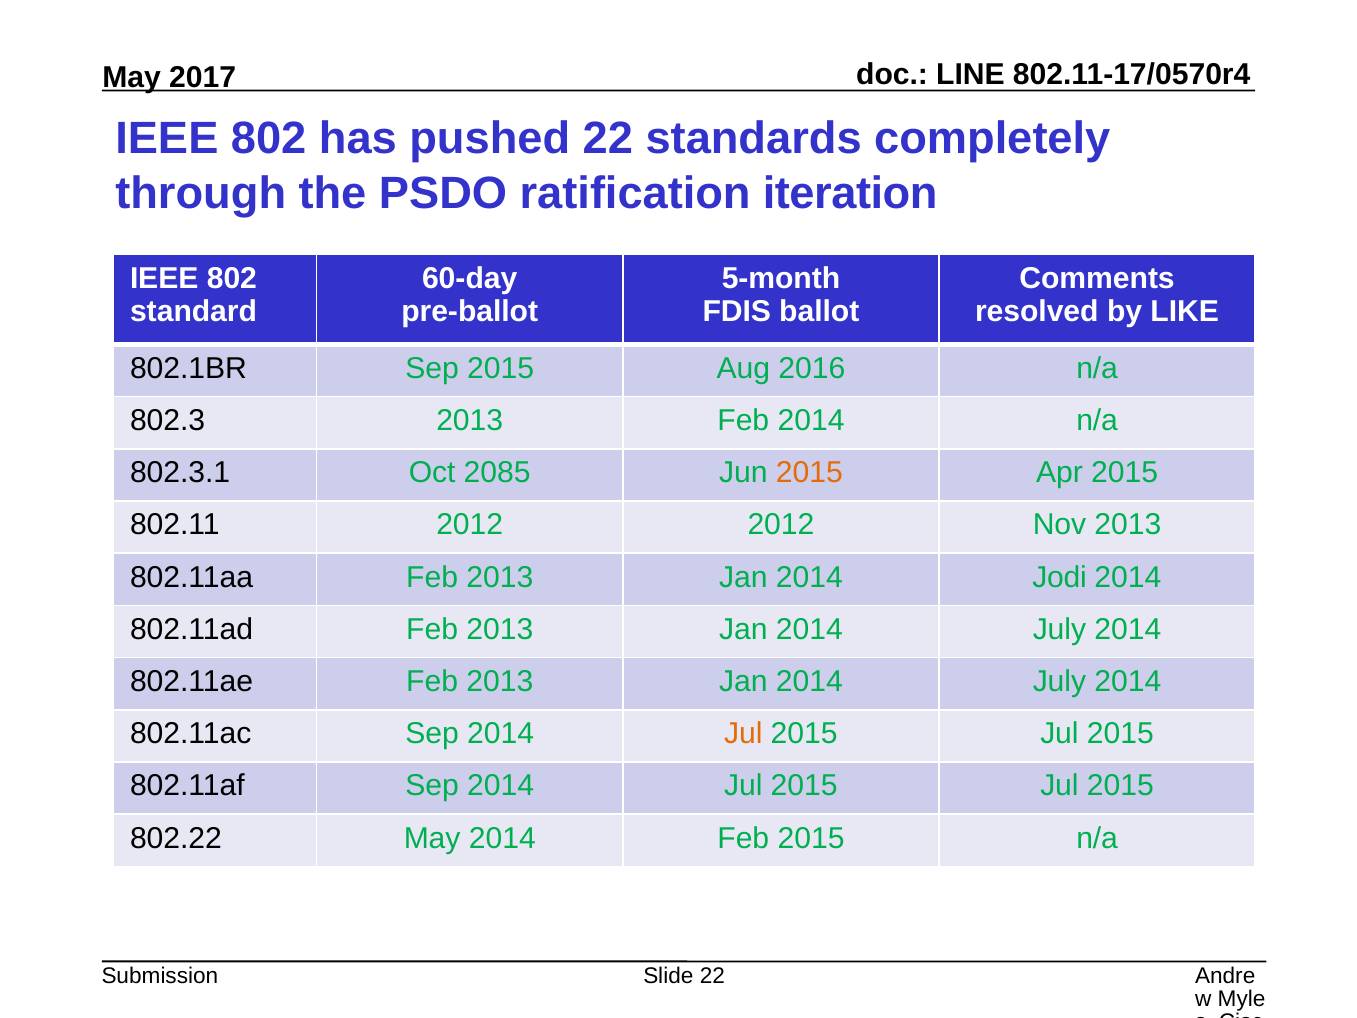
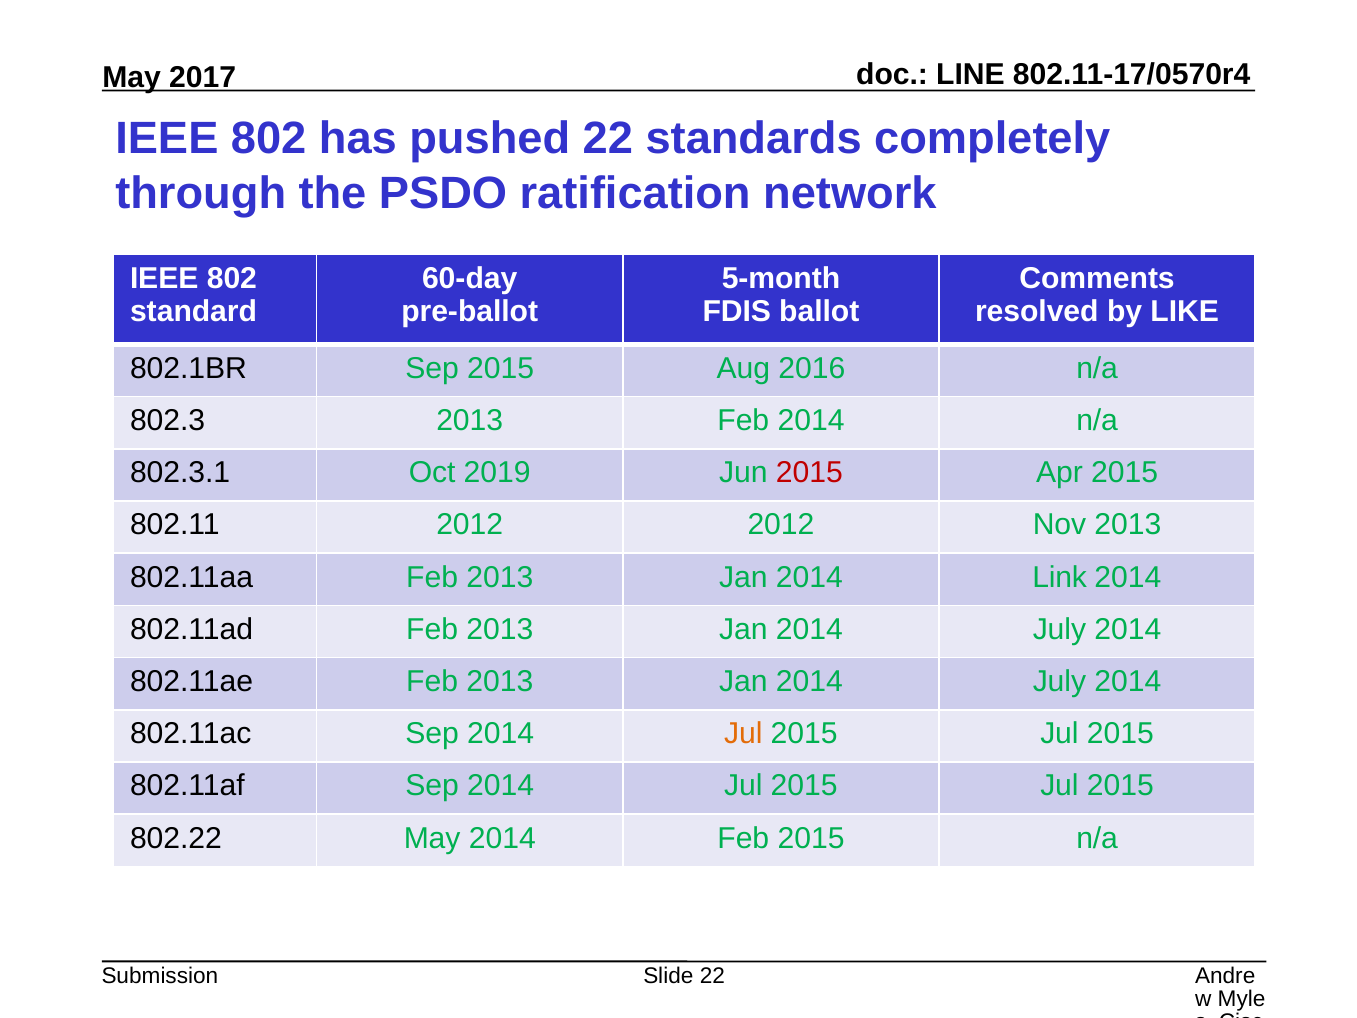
iteration: iteration -> network (850, 193)
2085: 2085 -> 2019 (497, 473)
2015 colour: orange -> red (809, 473)
Jodi: Jodi -> Link (1060, 577)
